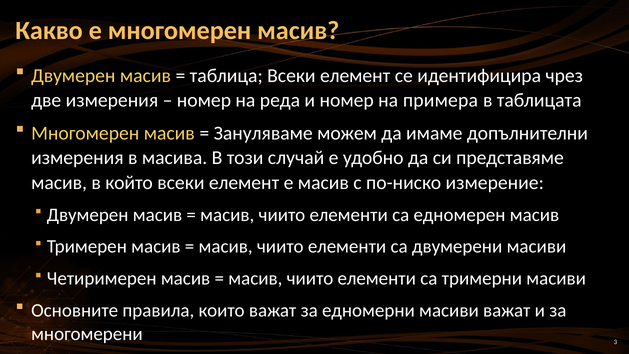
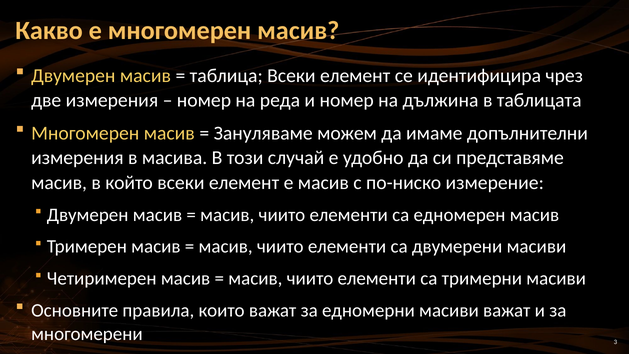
примера: примера -> дължина (441, 100)
